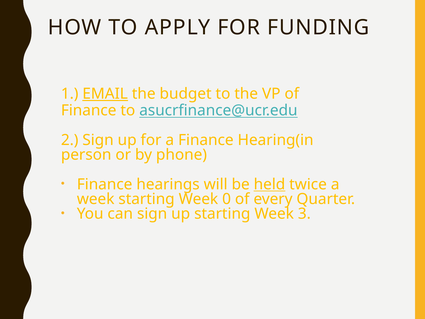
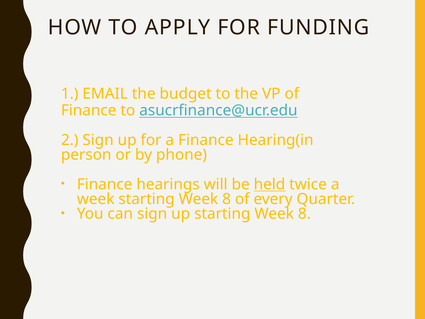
EMAIL underline: present -> none (105, 94)
week starting Week 0: 0 -> 8 (227, 199)
up starting Week 3: 3 -> 8 (304, 214)
